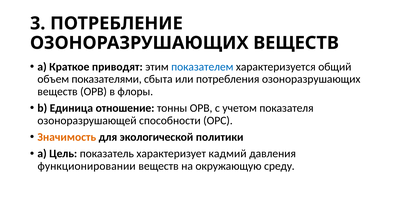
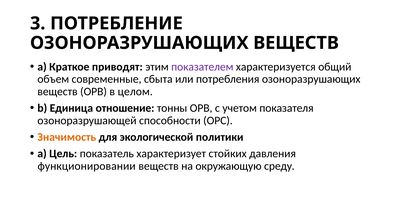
показателем colour: blue -> purple (202, 67)
показателями: показателями -> современные (107, 79)
флоры: флоры -> целом (135, 91)
кадмий: кадмий -> стойких (228, 153)
